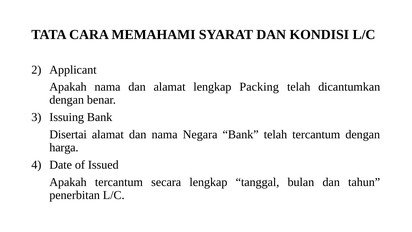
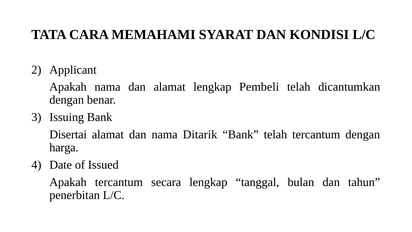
Packing: Packing -> Pembeli (259, 87)
Negara: Negara -> Ditarik (200, 134)
